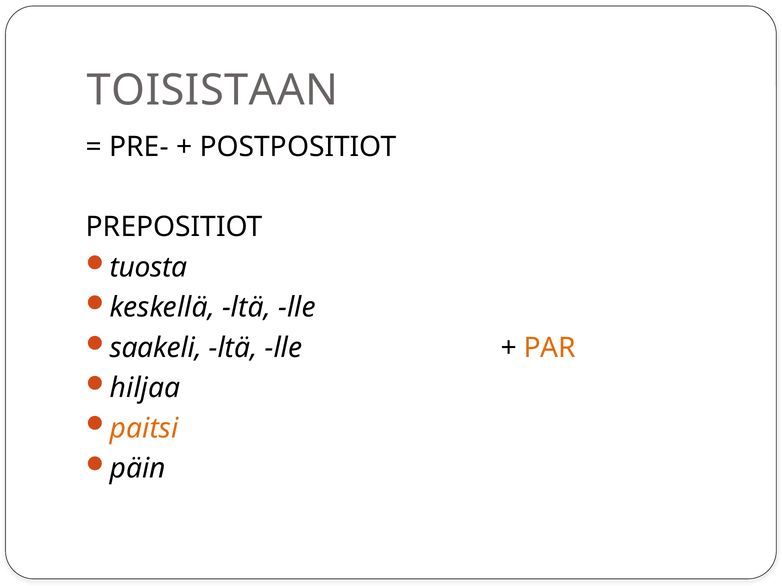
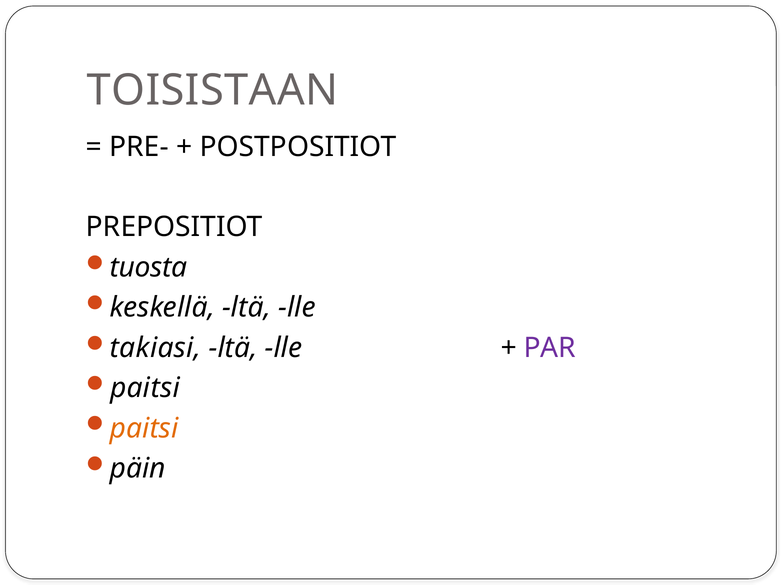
saakeli: saakeli -> takiasi (155, 347)
PAR colour: orange -> purple (550, 347)
hiljaa: hiljaa -> paitsi (145, 388)
